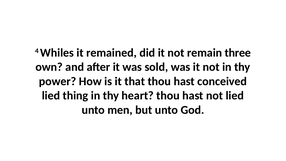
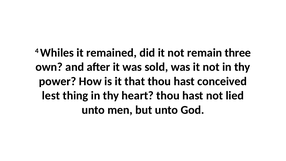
lied: lied -> lest (51, 96)
